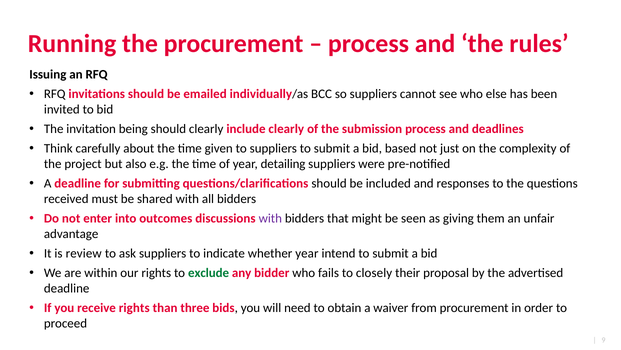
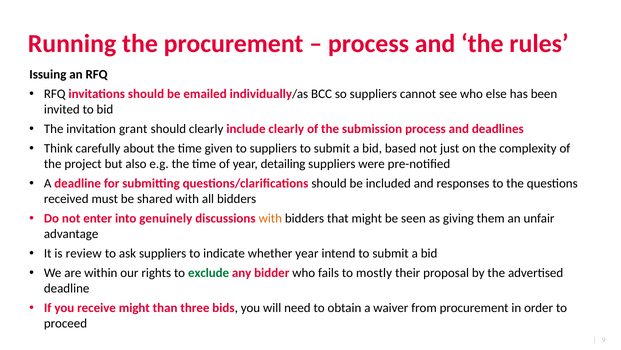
being: being -> grant (133, 129)
outcomes: outcomes -> genuinely (166, 218)
with colour: purple -> orange (270, 218)
closely: closely -> mostly (374, 272)
receive rights: rights -> might (134, 307)
